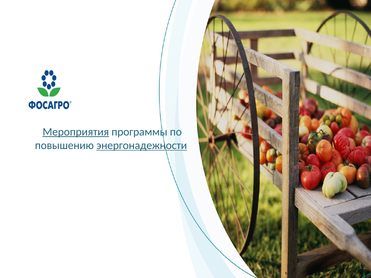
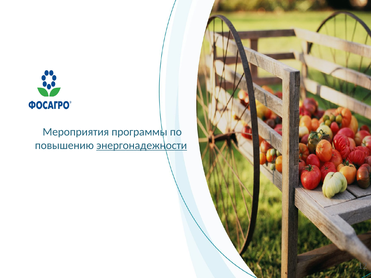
Мероприятия underline: present -> none (76, 132)
